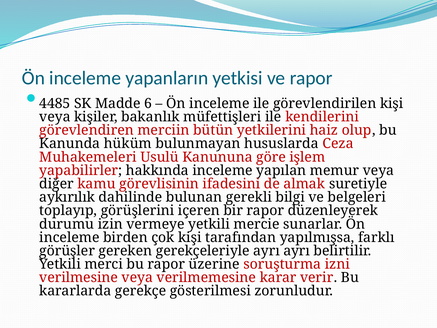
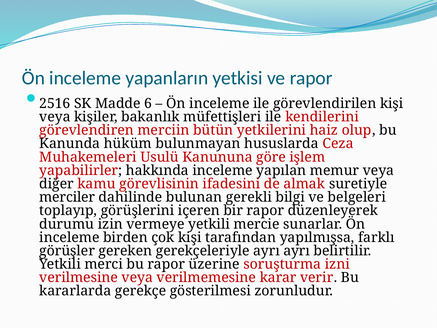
4485: 4485 -> 2516 (55, 103)
aykırılık: aykırılık -> merciler (67, 197)
